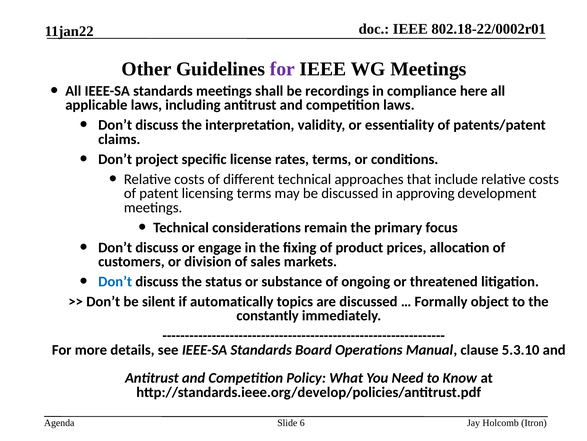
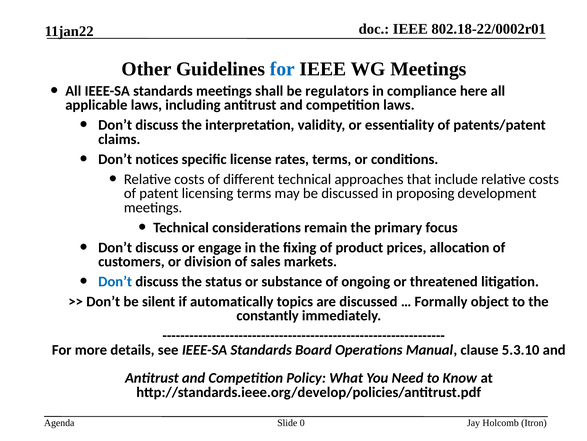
for colour: purple -> blue (282, 69)
recordings: recordings -> regulators (337, 91)
project: project -> notices (157, 159)
approving: approving -> proposing (425, 193)
6: 6 -> 0 (302, 422)
